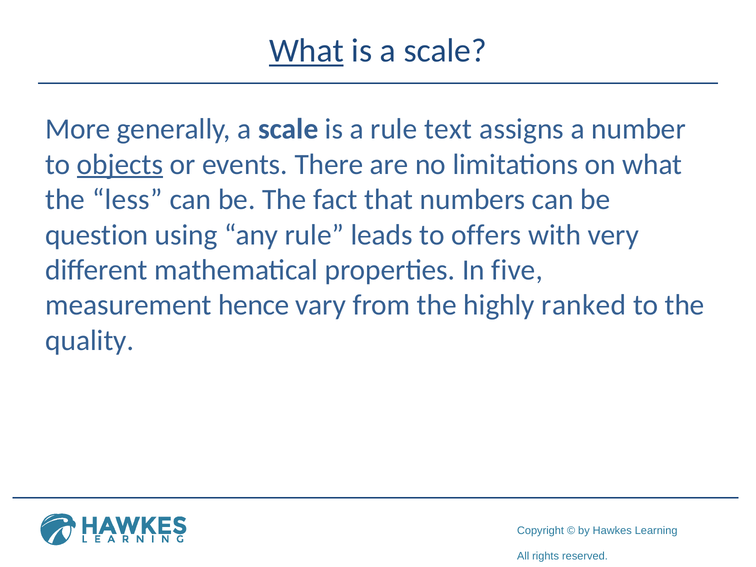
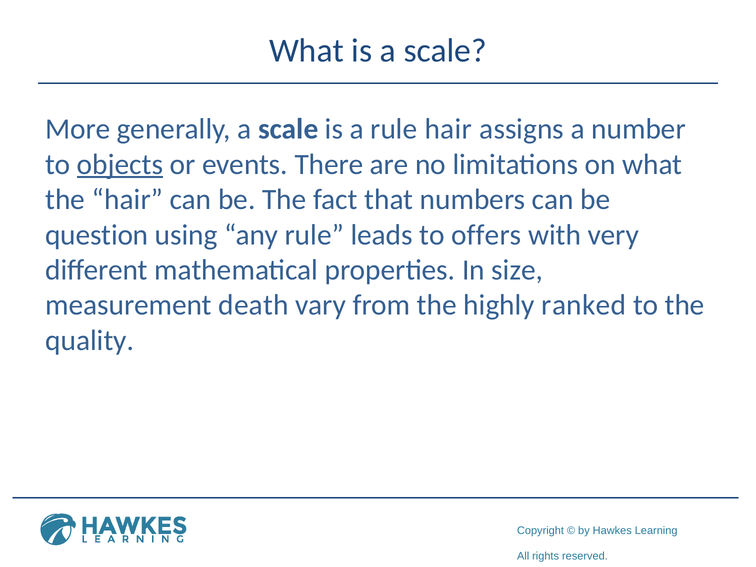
What underline: present -> none (306, 51)
rule text: text -> hair (448, 129)
the less: less -> hair (127, 200)
five: five -> size (517, 270)
hence: hence -> death (254, 305)
